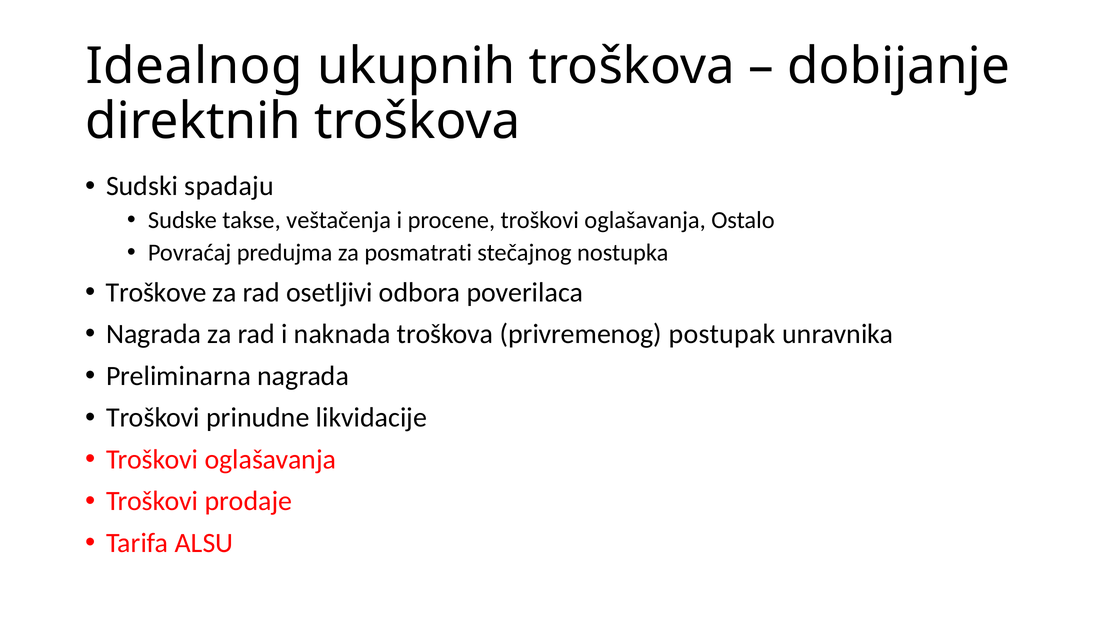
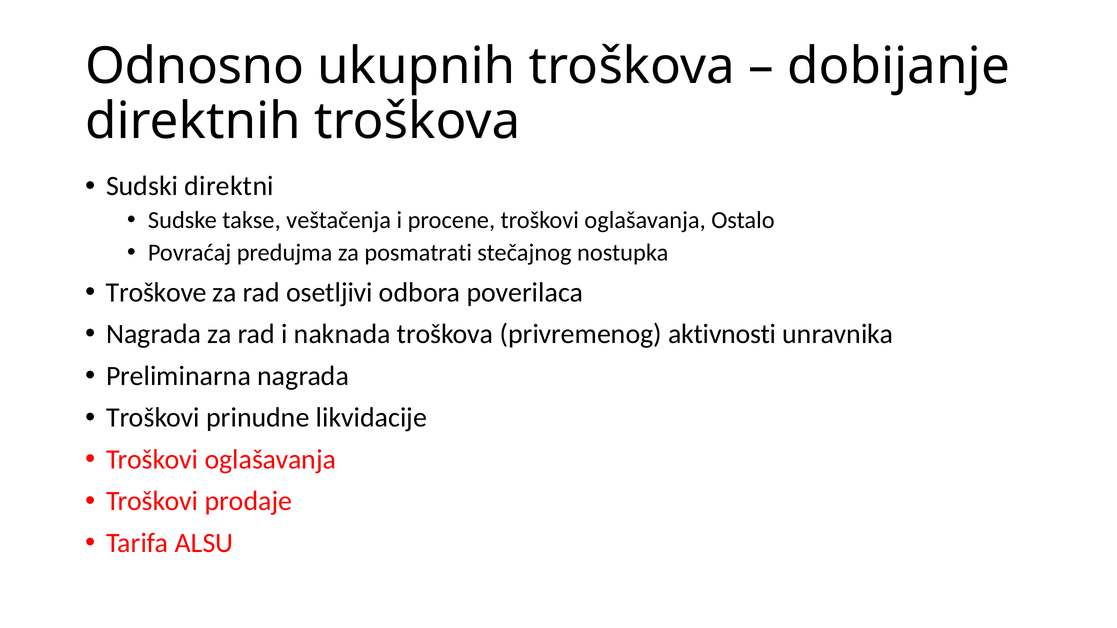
Idealnog: Idealnog -> Odnosno (195, 66)
spadaju: spadaju -> direktni (229, 186)
postupak: postupak -> aktivnosti (722, 334)
